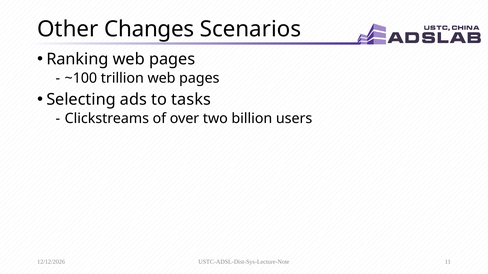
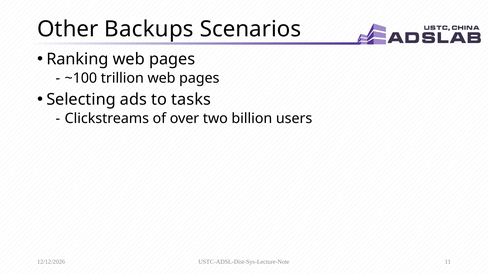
Changes: Changes -> Backups (149, 29)
